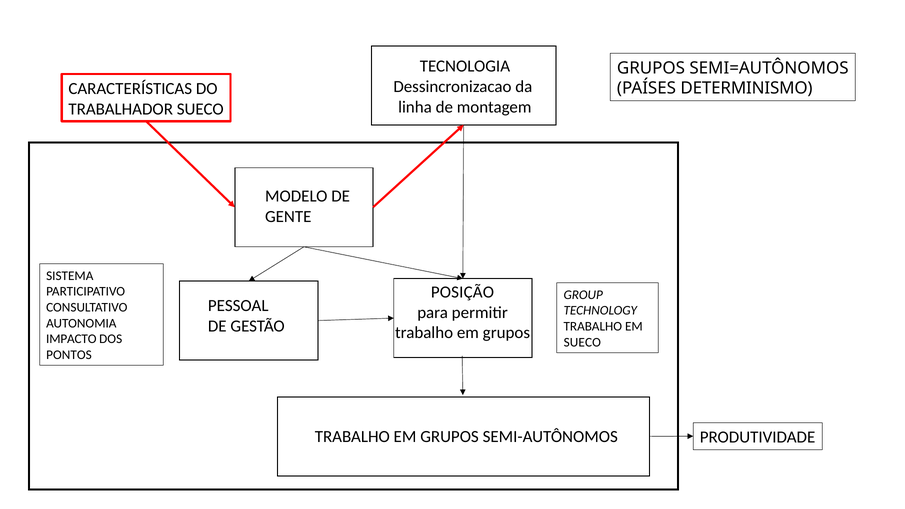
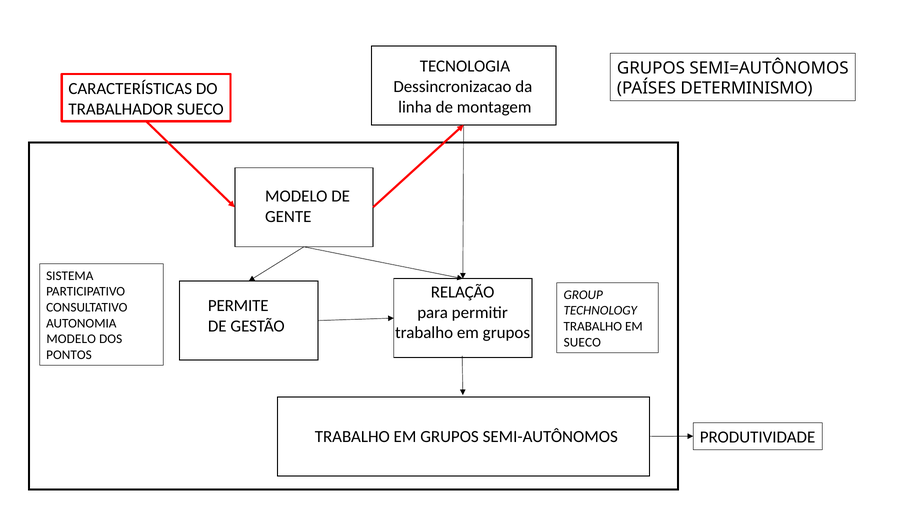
POSIÇÃO: POSIÇÃO -> RELAÇÃO (463, 292)
PESSOAL: PESSOAL -> PERMITE (238, 306)
IMPACTO: IMPACTO -> MODELO (71, 339)
